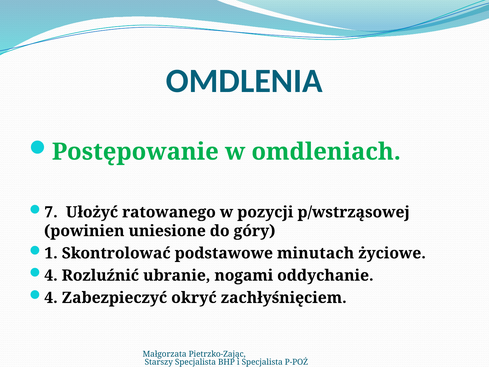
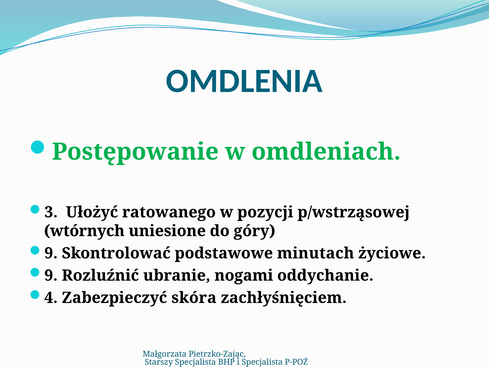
7: 7 -> 3 (51, 212)
powinien: powinien -> wtórnych (84, 231)
1: 1 -> 9 (51, 253)
4: 4 -> 9 (51, 275)
okryć: okryć -> skóra (194, 298)
